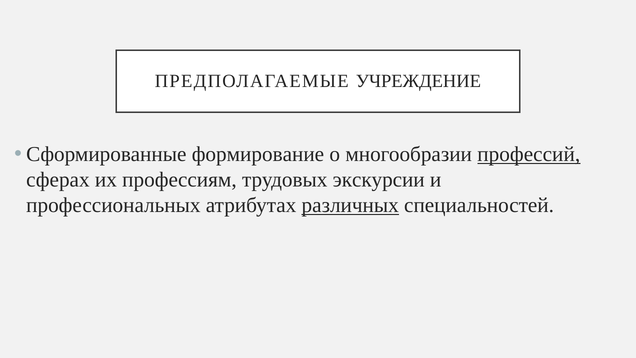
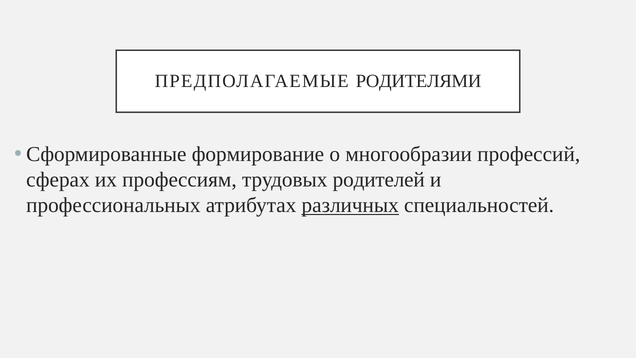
УЧРЕЖДЕНИЕ: УЧРЕЖДЕНИЕ -> РОДИТЕЛЯМИ (419, 81)
профессий underline: present -> none (529, 154)
экскурсии: экскурсии -> родителей (379, 180)
